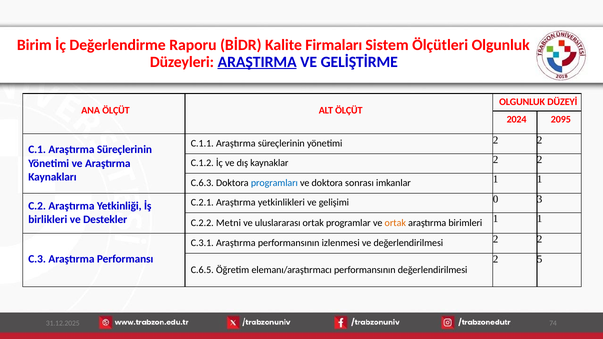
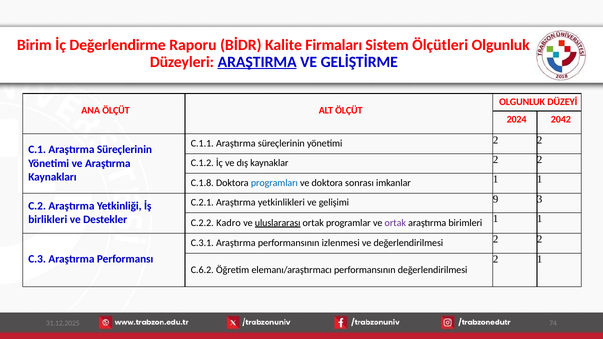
2095: 2095 -> 2042 (561, 119)
C.6.3: C.6.3 -> C.1.8 (202, 183)
0: 0 -> 9 (496, 199)
Metni: Metni -> Kadro (229, 223)
uluslararası underline: none -> present (278, 223)
ortak colour: orange -> purple (395, 223)
2 5: 5 -> 1 (540, 259)
C.6.5: C.6.5 -> C.6.2 (202, 270)
